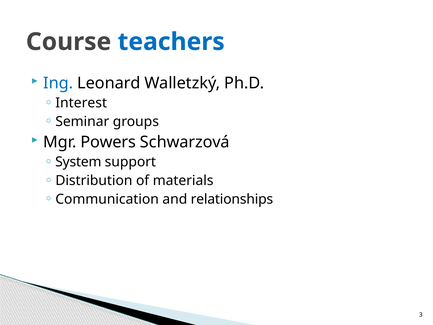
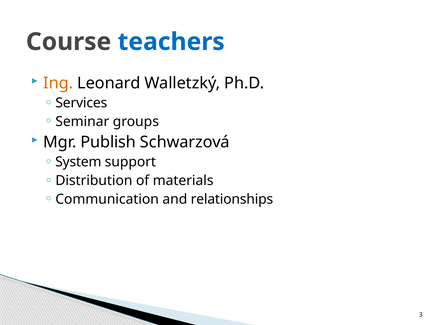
Ing colour: blue -> orange (58, 83)
Interest: Interest -> Services (81, 103)
Powers: Powers -> Publish (108, 142)
